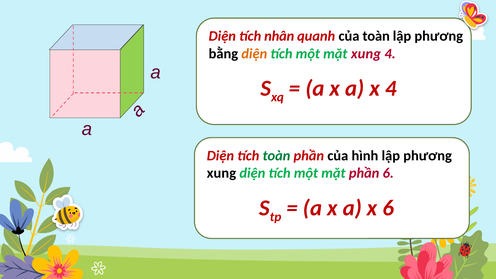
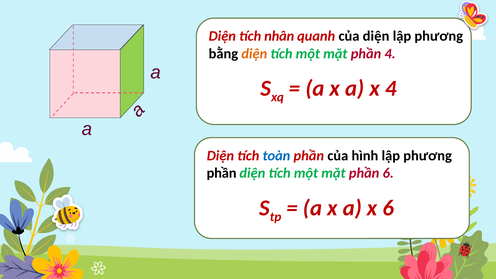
của toàn: toàn -> diện (376, 36)
xung: xung -> phần (366, 54)
toàn colour: green -> blue (276, 156)
xung: xung -> phần (222, 173)
